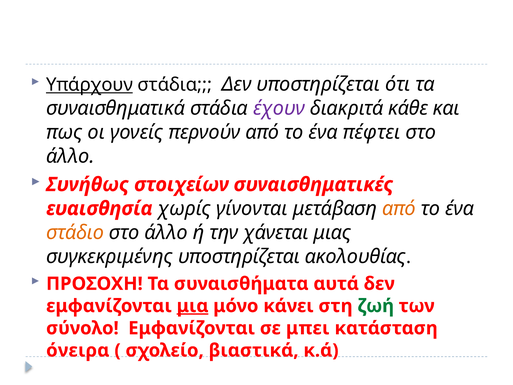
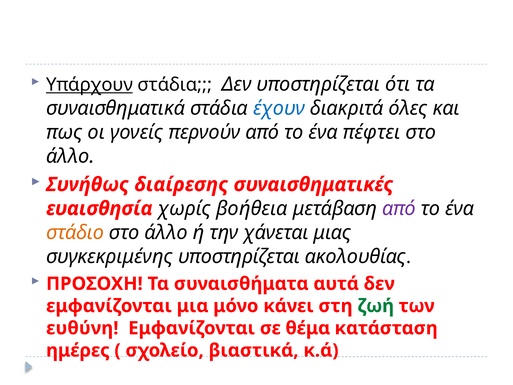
έχουν colour: purple -> blue (279, 108)
κάθε: κάθε -> όλες (408, 108)
στοιχείων: στοιχείων -> διαίρεσης (181, 184)
γίνονται: γίνονται -> βοήθεια (252, 208)
από colour: orange -> purple (399, 208)
μια underline: present -> none (193, 306)
σύνολο: σύνολο -> ευθύνη (82, 328)
μπει: μπει -> θέμα (308, 328)
όνειρα: όνειρα -> ημέρες (78, 350)
